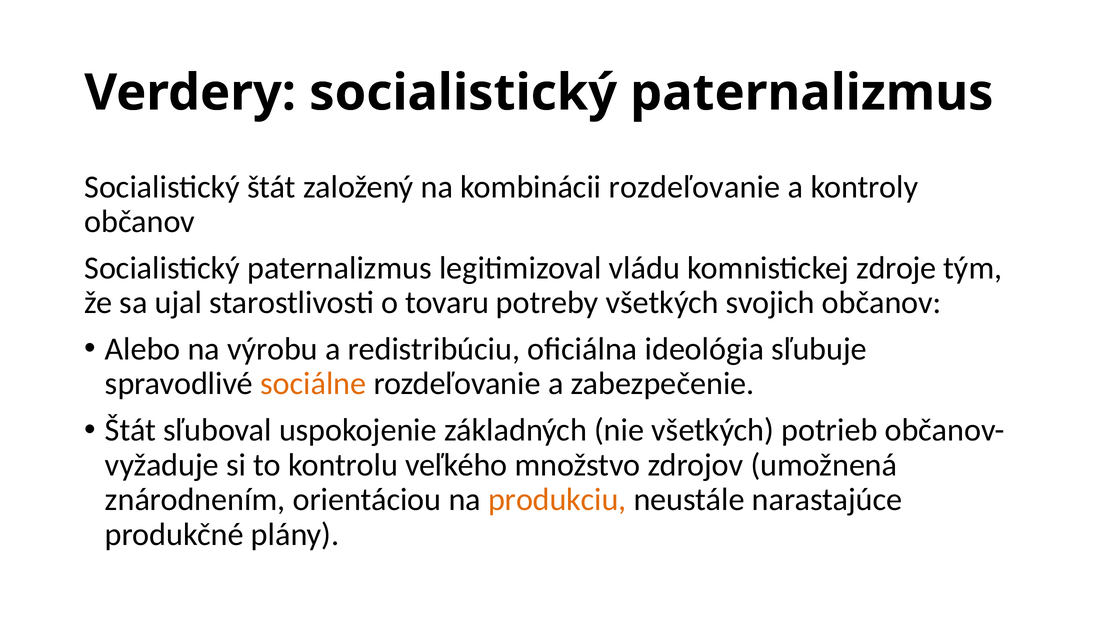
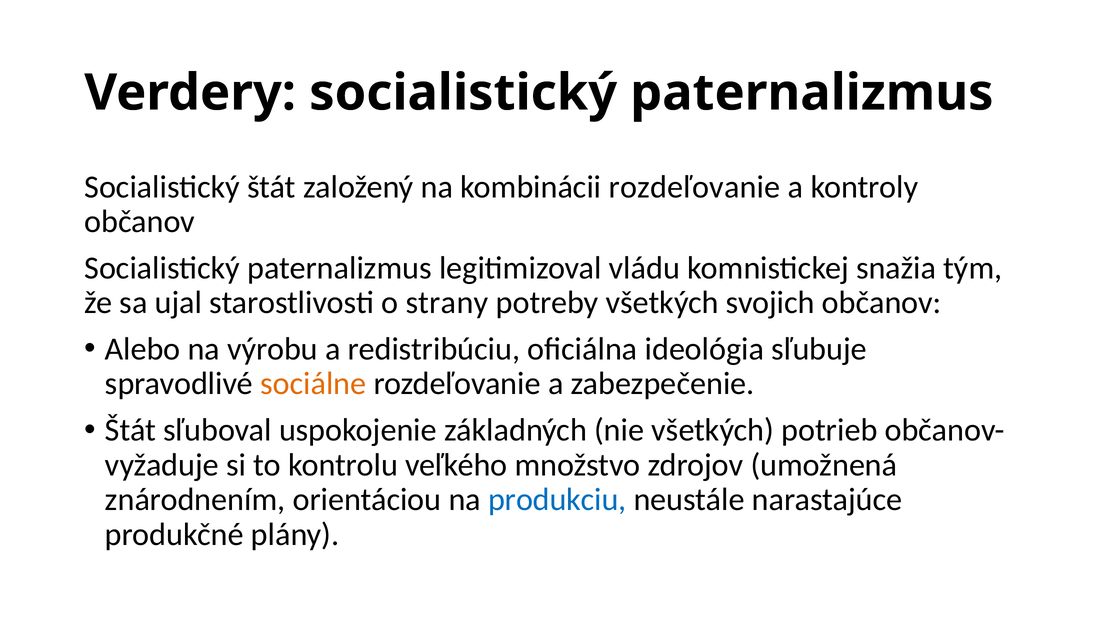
zdroje: zdroje -> snažia (896, 268)
tovaru: tovaru -> strany (447, 303)
produkciu colour: orange -> blue (557, 499)
